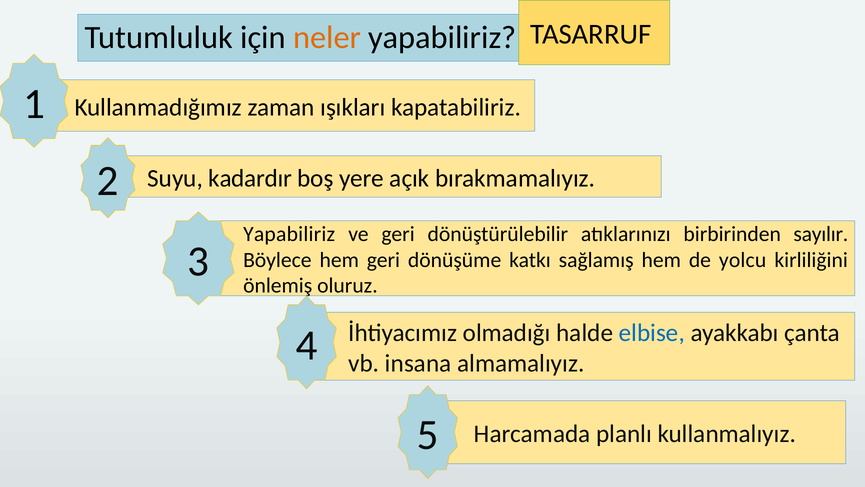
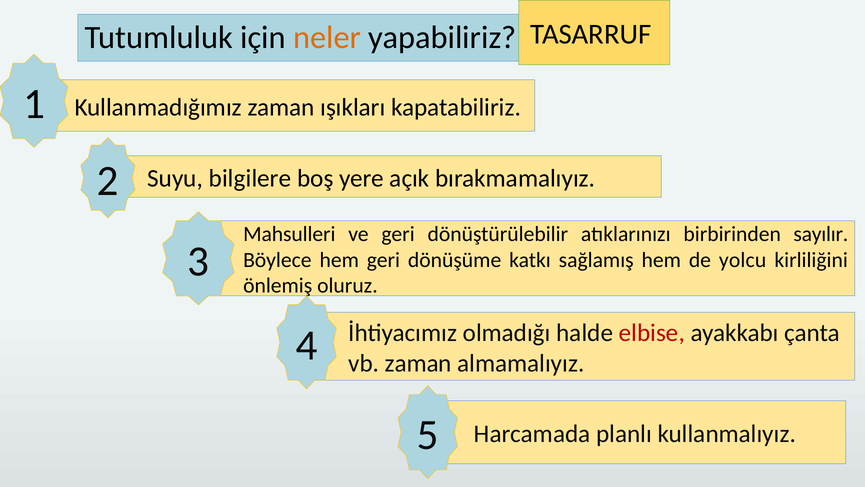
kadardır: kadardır -> bilgilere (250, 178)
Yapabiliriz: Yapabiliriz -> Mahsulleri (289, 234)
elbise colour: blue -> red (652, 333)
vb insana: insana -> zaman (418, 363)
